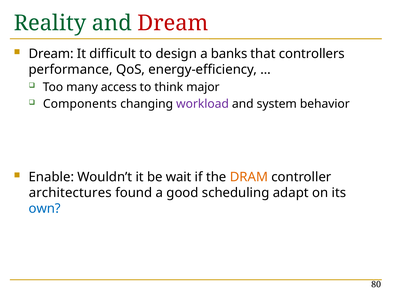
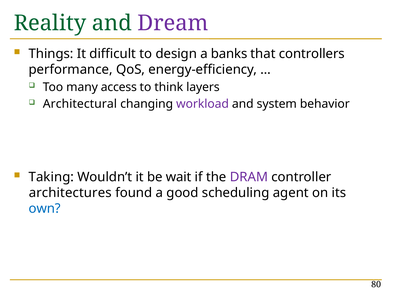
Dream colour: red -> purple (173, 23)
Dream: Dream -> Things (51, 54)
major: major -> layers (203, 87)
Components: Components -> Architectural (80, 104)
Enable: Enable -> Taking (51, 177)
DRAM colour: orange -> purple (249, 177)
adapt: adapt -> agent (291, 193)
